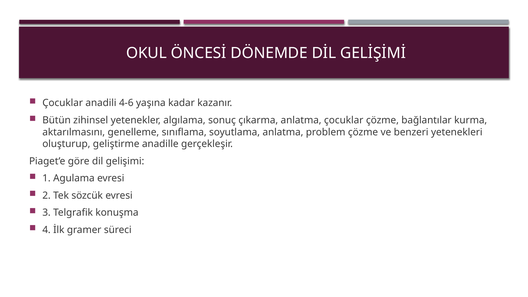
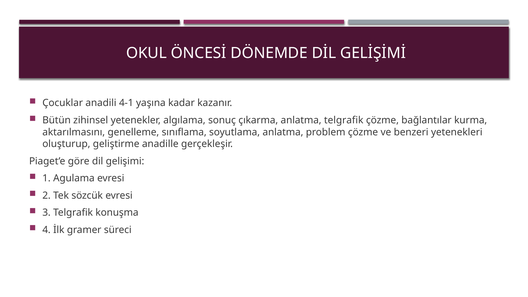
4-6: 4-6 -> 4-1 (126, 103)
anlatma çocuklar: çocuklar -> telgrafik (344, 120)
